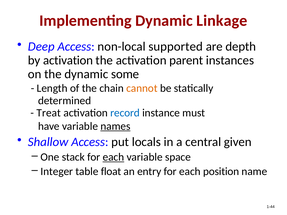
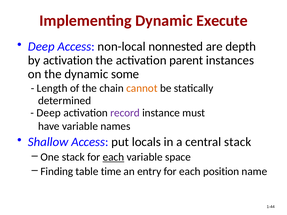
Linkage: Linkage -> Execute (222, 21)
supported: supported -> nonnested (176, 47)
Treat: Treat -> Deep (49, 113)
record colour: blue -> purple (125, 113)
names underline: present -> none (115, 126)
central given: given -> stack (238, 142)
Integer: Integer -> Finding (57, 172)
float: float -> time (111, 172)
